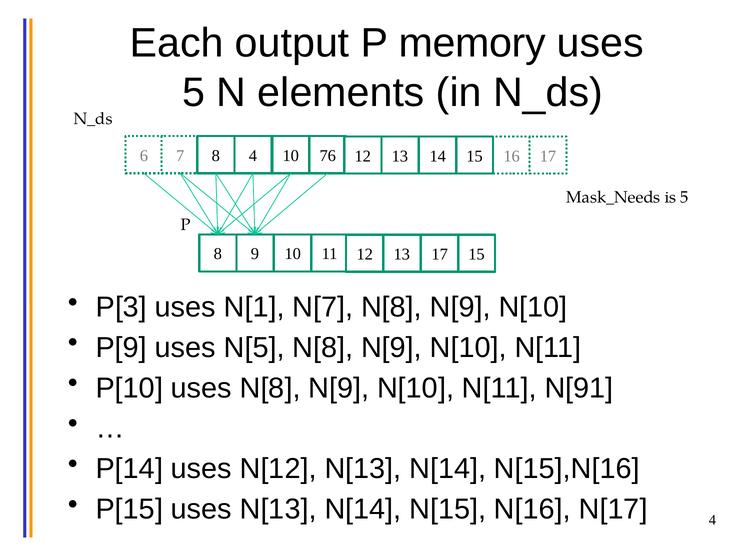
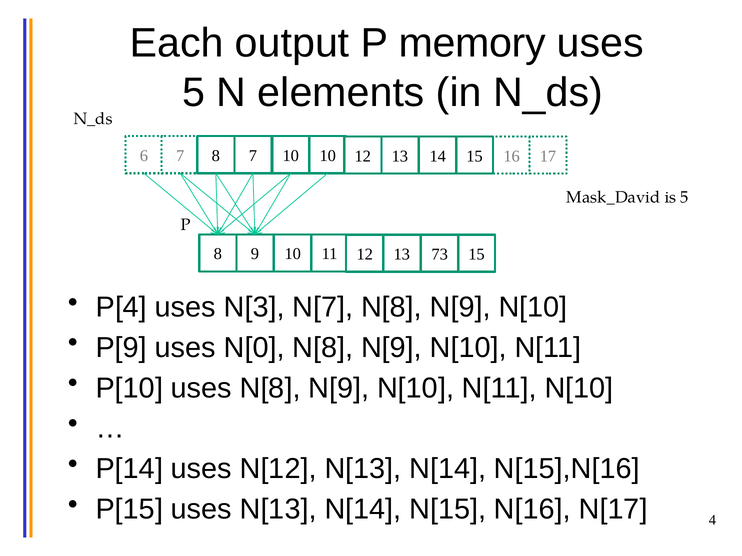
8 4: 4 -> 7 (253, 156)
10 76: 76 -> 10 (328, 156)
Mask_Needs: Mask_Needs -> Mask_David (613, 197)
13 17: 17 -> 73 (440, 255)
P[3: P[3 -> P[4 (121, 307)
N[1: N[1 -> N[3 (254, 307)
N[5: N[5 -> N[0 (254, 348)
N[11 N[91: N[91 -> N[10 (579, 388)
